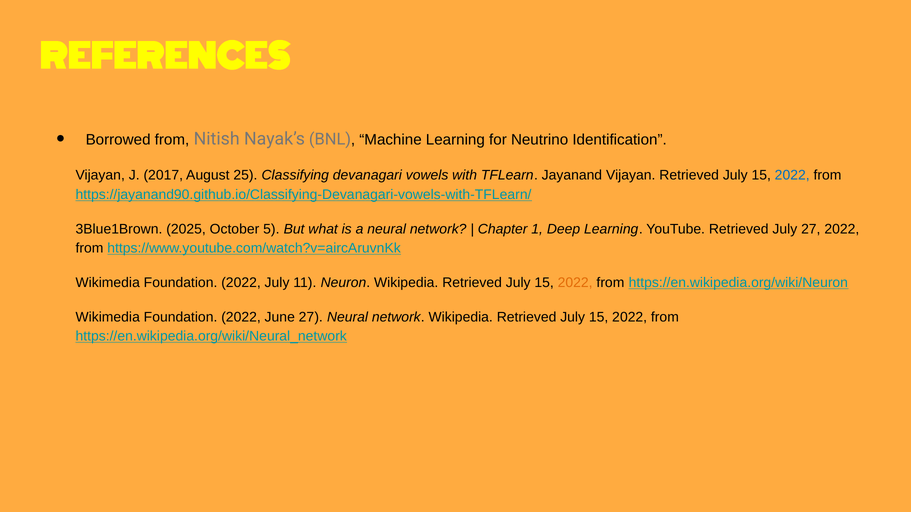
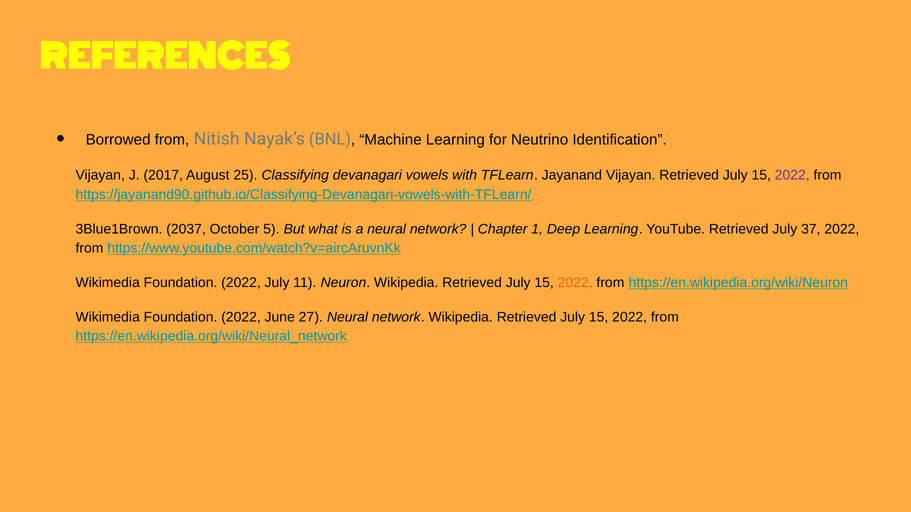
2022 colour: blue -> purple (792, 175)
2025: 2025 -> 2037 (186, 229)
July 27: 27 -> 37 (811, 229)
